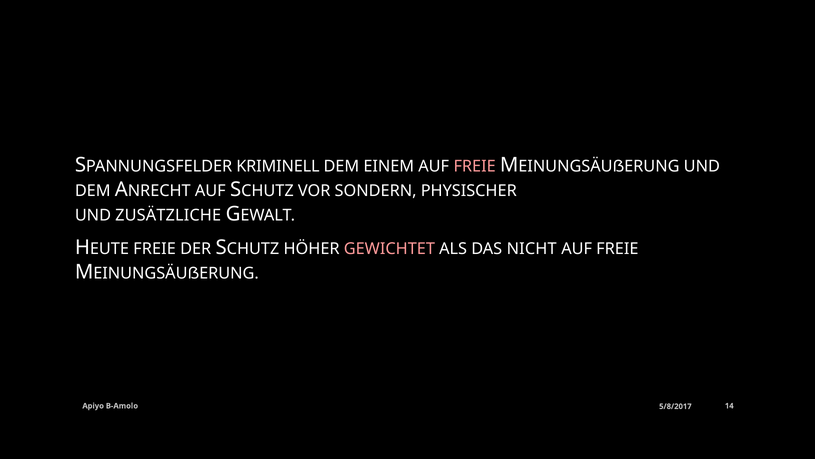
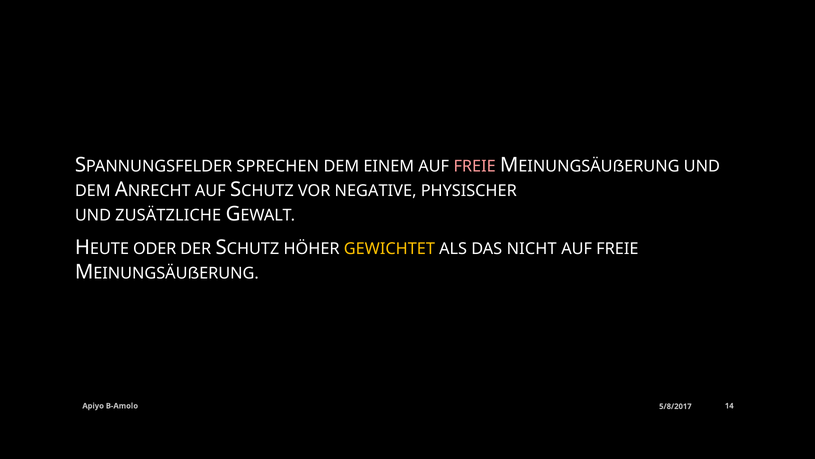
KRIMINELL: KRIMINELL -> SPRECHEN (278, 166)
SONDERN: SONDERN -> NEGATIVE (376, 191)
FREIE: FREIE -> ODER (155, 249)
GEWICHTET colour: pink -> yellow (389, 249)
